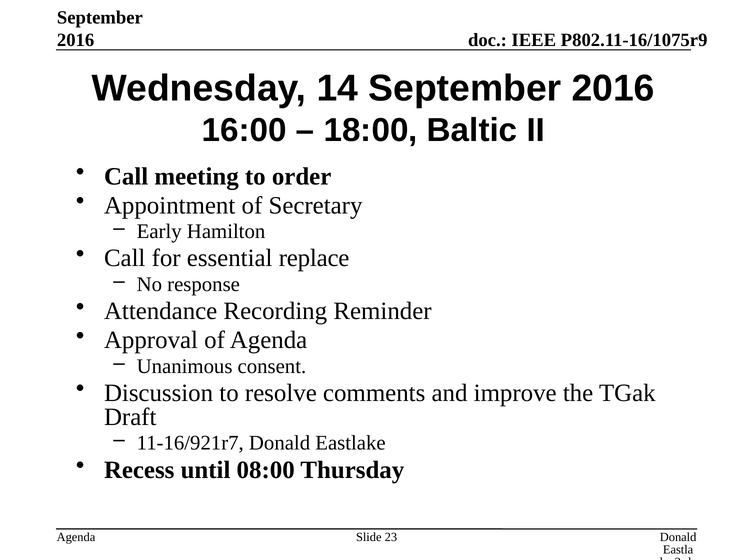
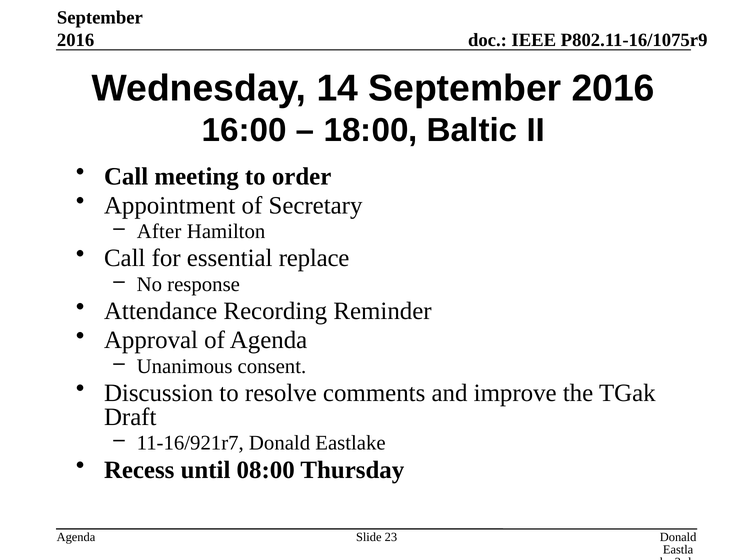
Early: Early -> After (159, 232)
